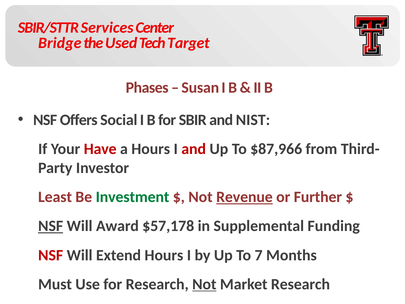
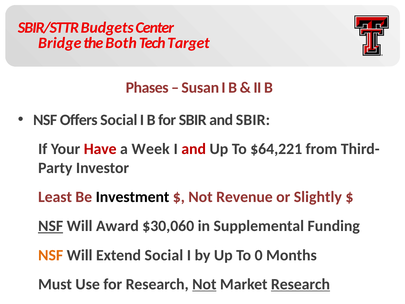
Services: Services -> Budgets (107, 27)
Used: Used -> Both (121, 43)
and NIST: NIST -> SBIR (253, 120)
a Hours: Hours -> Week (151, 149)
$87,966: $87,966 -> $64,221 (276, 149)
Investment colour: green -> black (133, 197)
Revenue underline: present -> none (244, 197)
Further: Further -> Slightly (318, 197)
$57,178: $57,178 -> $30,060 (168, 226)
NSF colour: red -> orange (51, 255)
Extend Hours: Hours -> Social (164, 255)
7: 7 -> 0 (259, 255)
Research underline: none -> present (300, 284)
